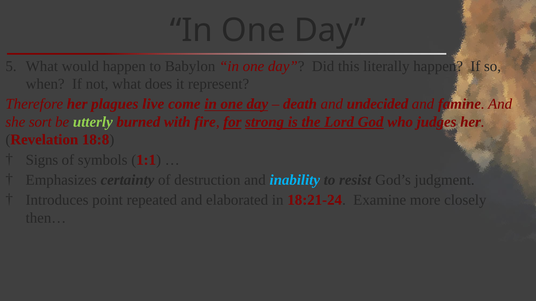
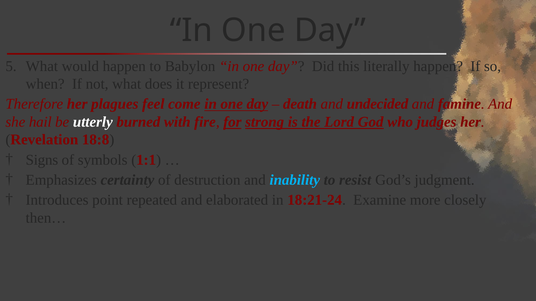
live: live -> feel (153, 104)
sort: sort -> hail (40, 122)
utterly colour: light green -> white (93, 122)
